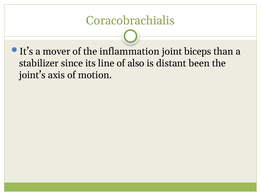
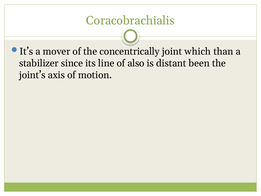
inflammation: inflammation -> concentrically (130, 51)
biceps: biceps -> which (198, 51)
